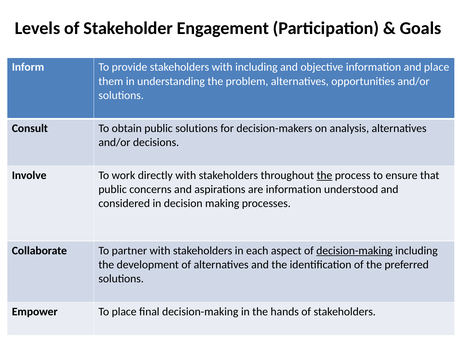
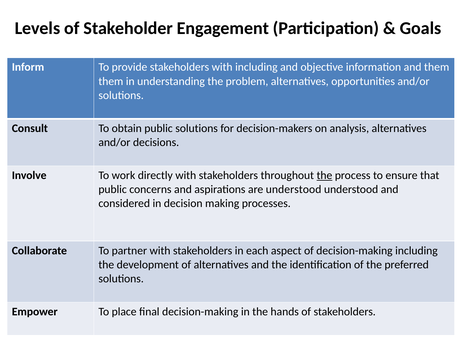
and place: place -> them (437, 67)
are information: information -> understood (294, 190)
decision-making underline: present -> none (354, 251)
